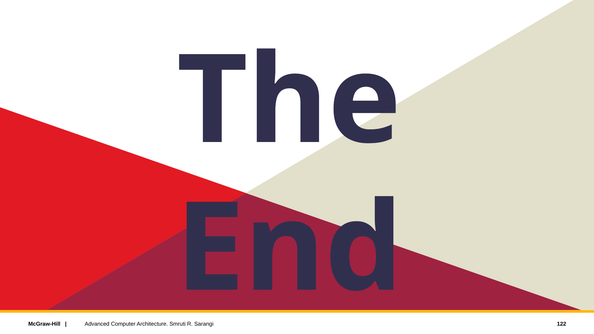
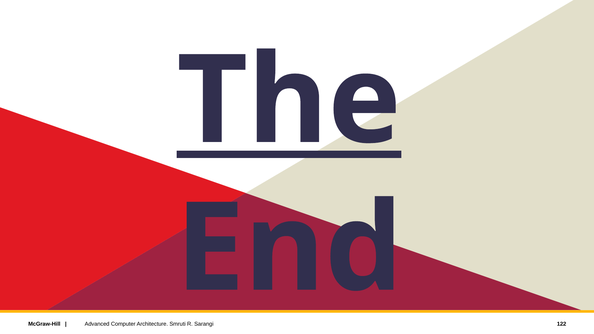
The underline: none -> present (289, 101)
